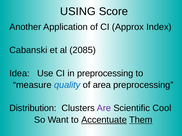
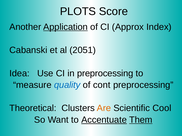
USING: USING -> PLOTS (78, 11)
Application underline: none -> present (65, 27)
2085: 2085 -> 2051 (83, 50)
area: area -> cont (102, 85)
Distribution: Distribution -> Theoretical (33, 109)
Are colour: purple -> orange (104, 109)
